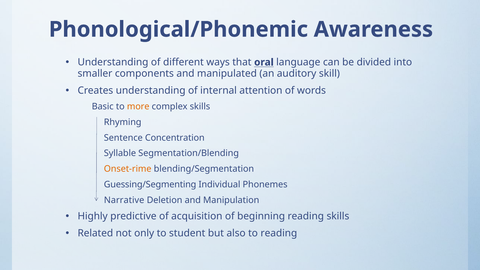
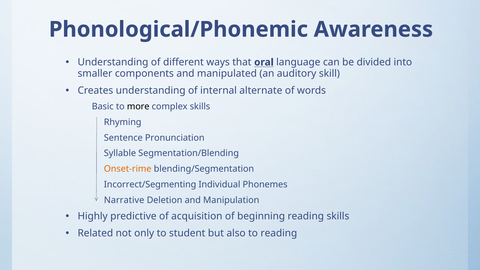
attention: attention -> alternate (261, 90)
more colour: orange -> black (138, 107)
Concentration: Concentration -> Pronunciation (175, 138)
Guessing/Segmenting: Guessing/Segmenting -> Incorrect/Segmenting (150, 185)
